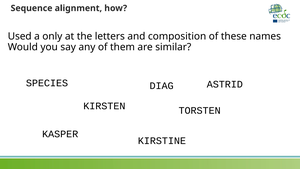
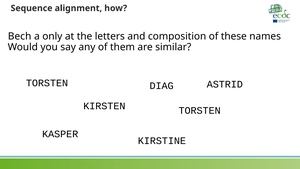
Used: Used -> Bech (20, 36)
SPECIES: SPECIES -> TORSTEN (47, 83)
